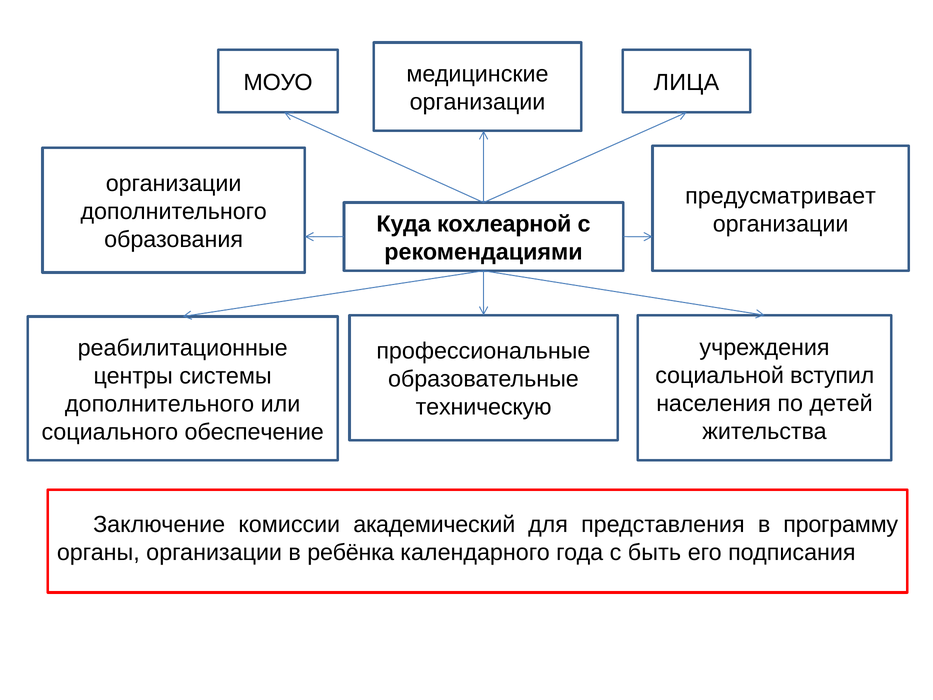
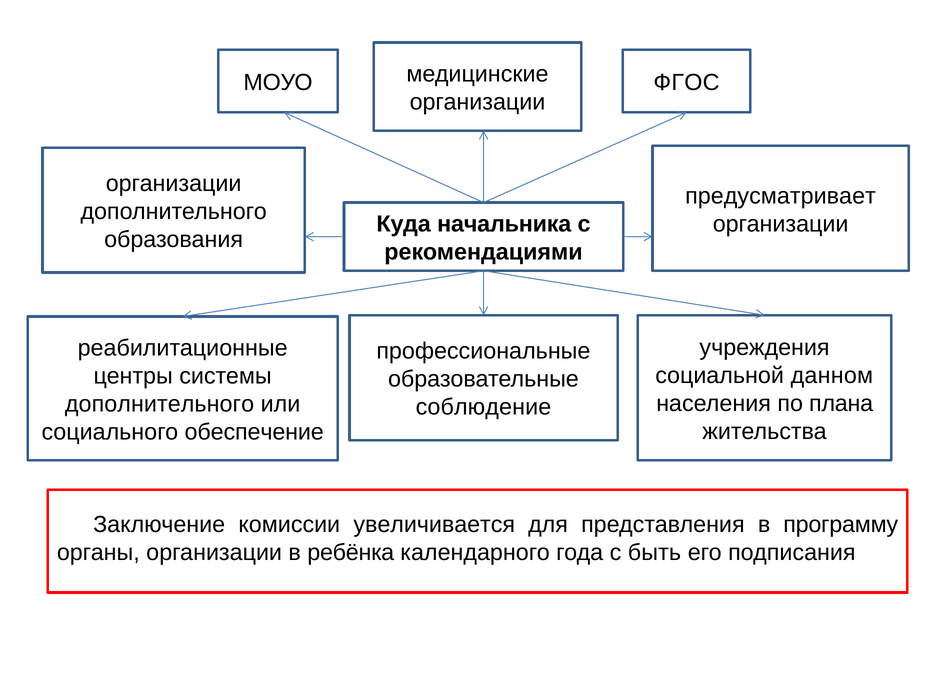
ЛИЦА: ЛИЦА -> ФГОС (686, 83)
кохлеарной: кохлеарной -> начальника (504, 224)
вступил: вступил -> данном (832, 375)
детей: детей -> плана (841, 403)
техническую: техническую -> соблюдение (483, 407)
академический: академический -> увеличивается (434, 524)
